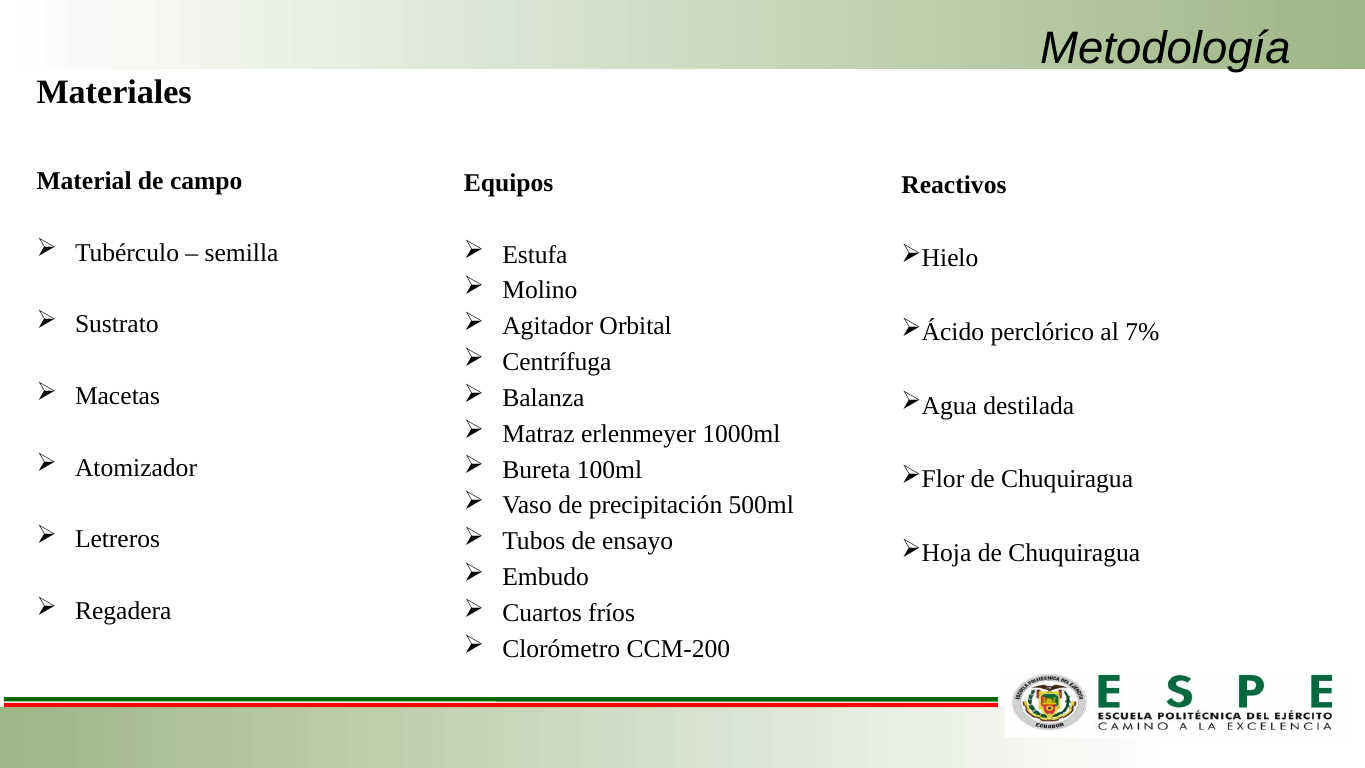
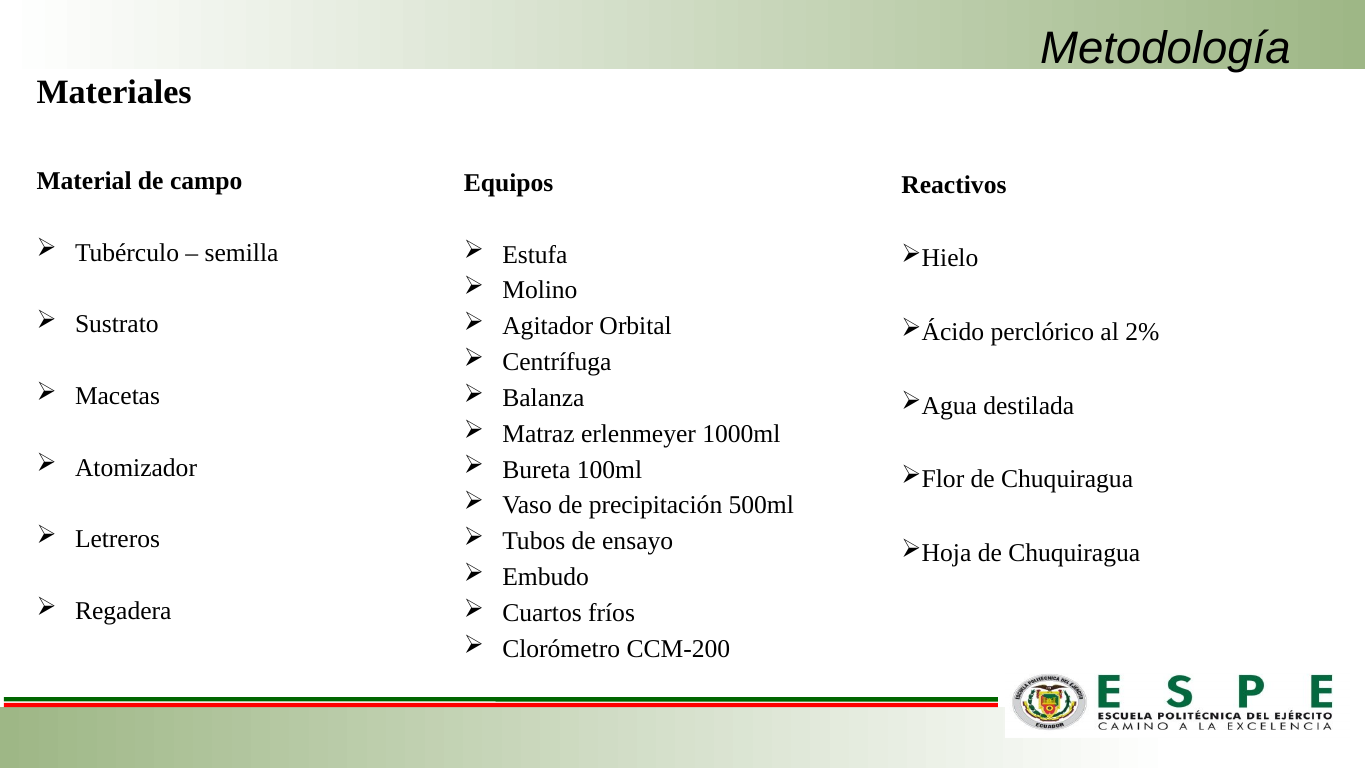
7%: 7% -> 2% (1142, 332)
